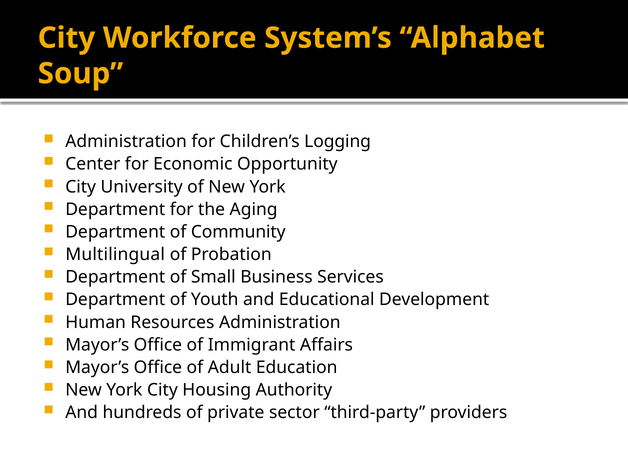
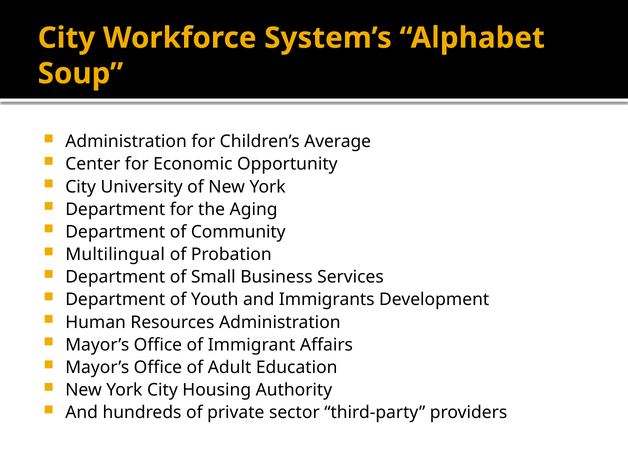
Logging: Logging -> Average (338, 142)
Educational: Educational -> Immigrants (327, 300)
